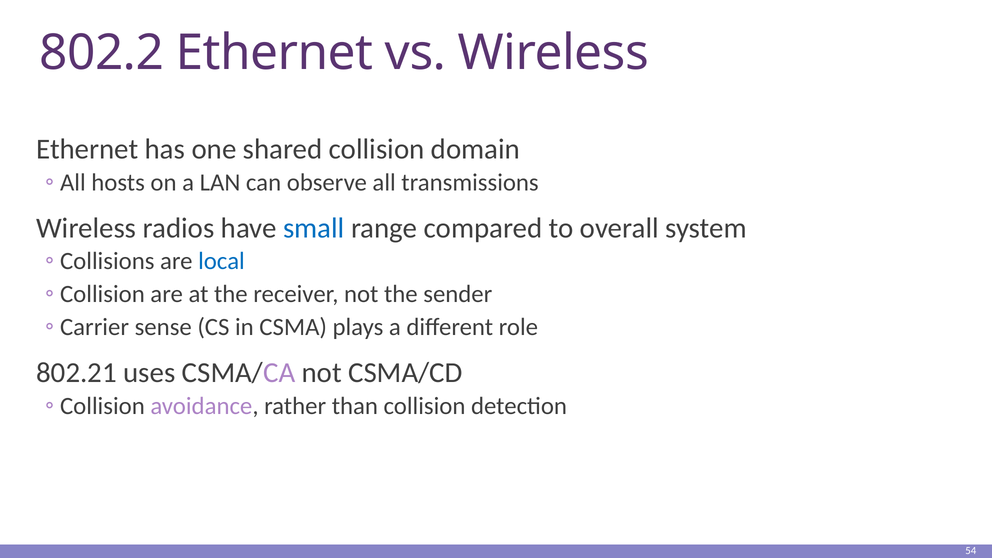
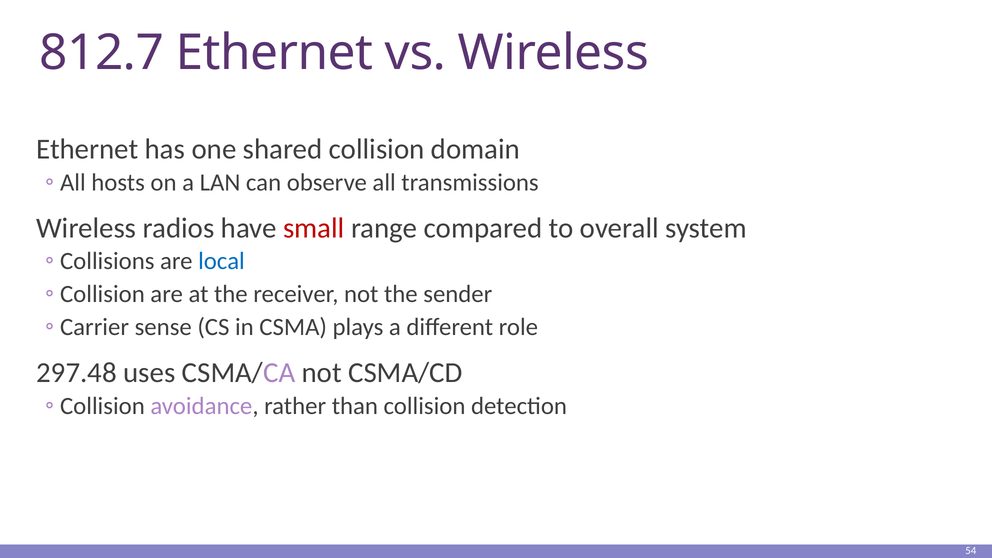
802.2: 802.2 -> 812.7 (102, 53)
small colour: blue -> red (314, 228)
802.21: 802.21 -> 297.48 (77, 373)
